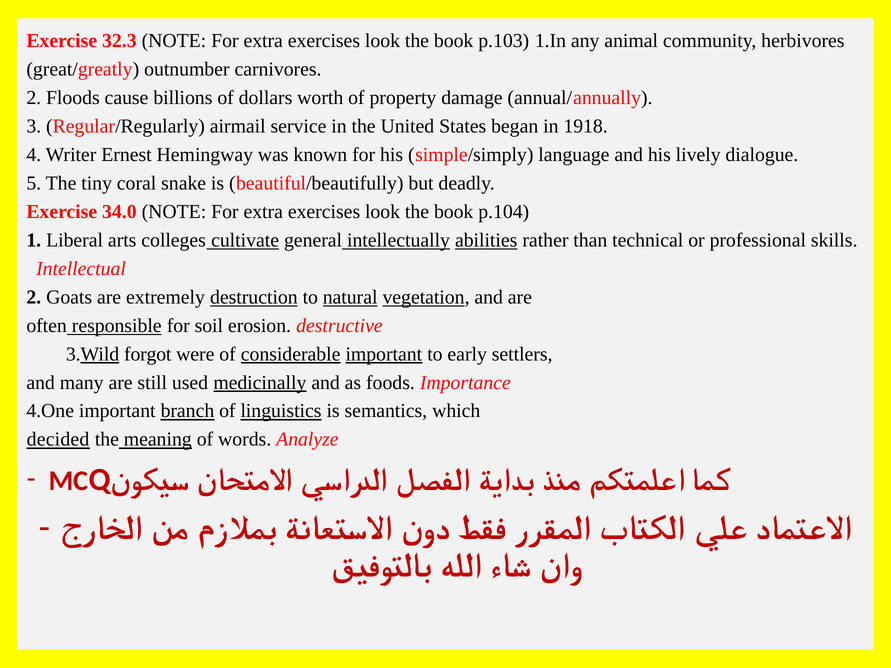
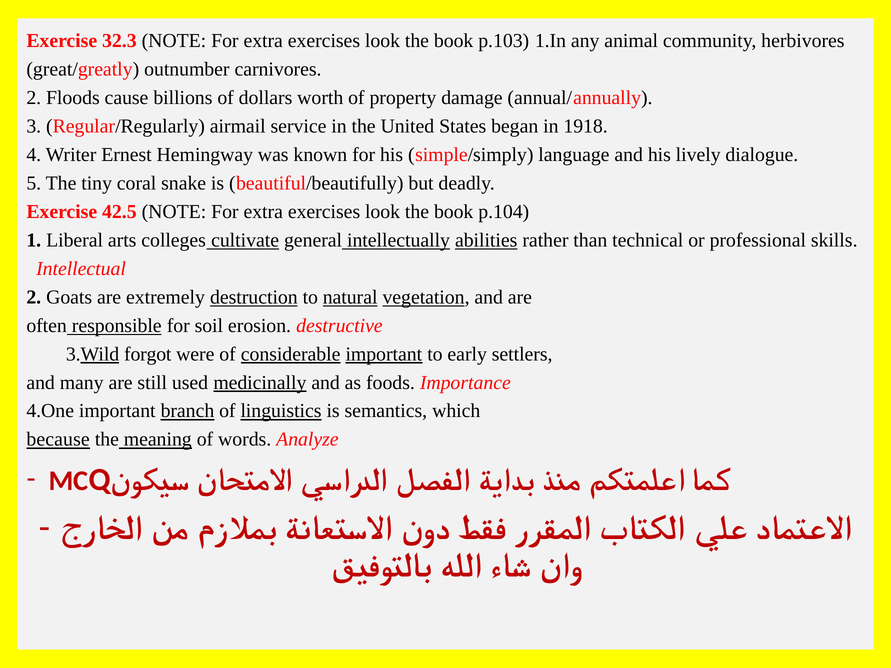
34.0: 34.0 -> 42.5 (119, 212)
decided: decided -> because (58, 440)
